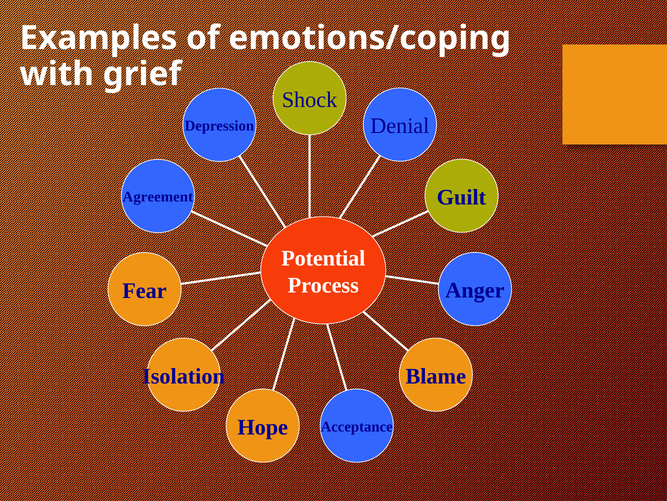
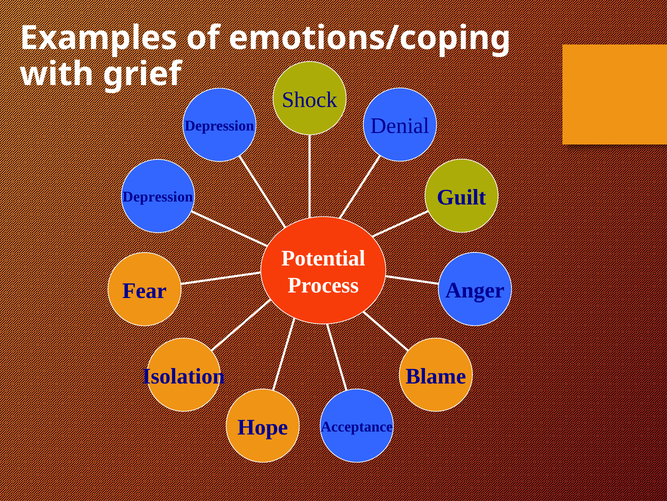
Agreement: Agreement -> Depression (158, 197)
